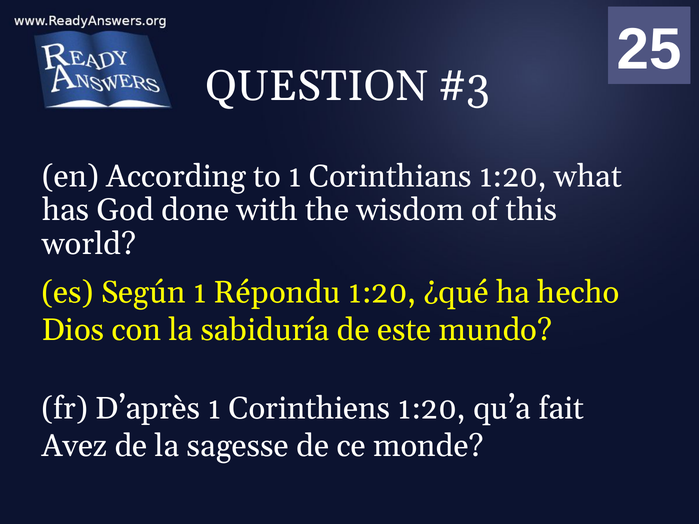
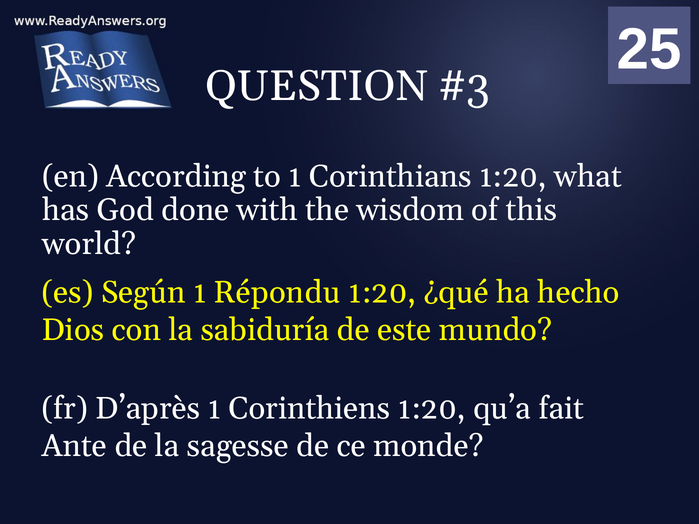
Avez: Avez -> Ante (74, 446)
